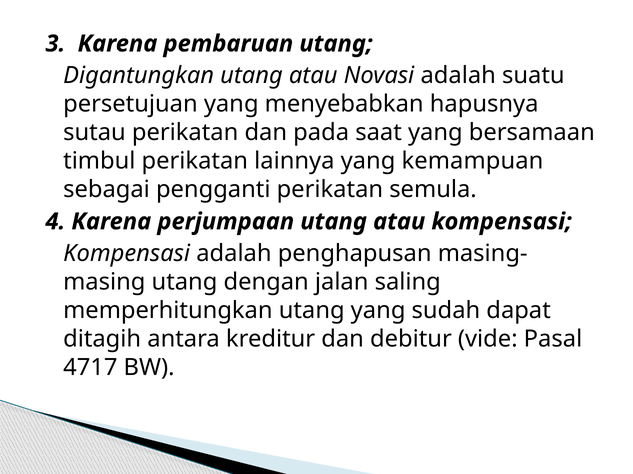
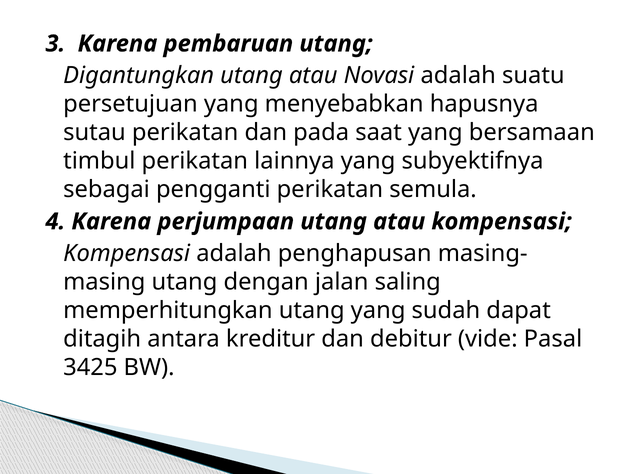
kemampuan: kemampuan -> subyektifnya (473, 161)
4717: 4717 -> 3425 (90, 368)
